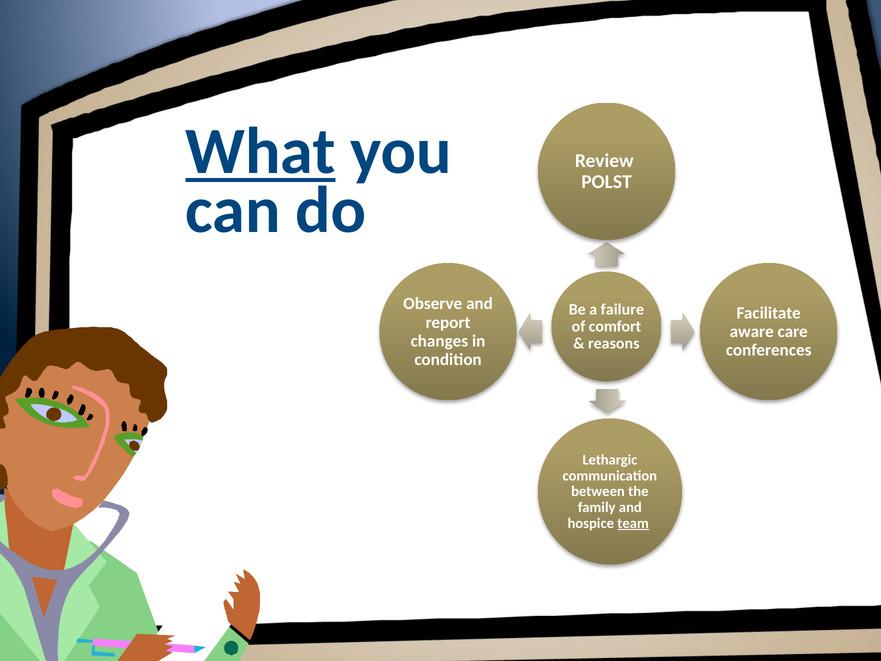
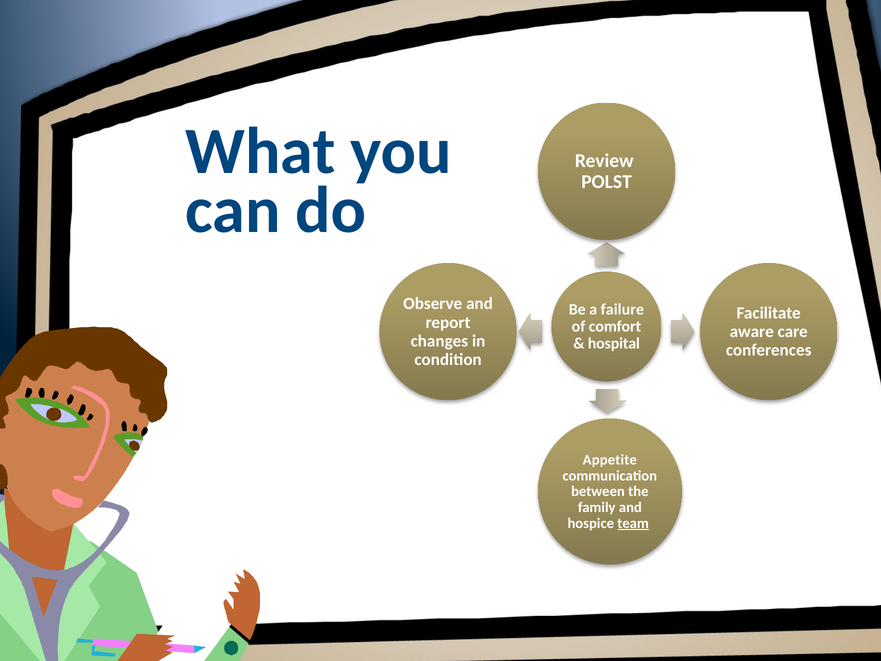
What underline: present -> none (260, 152)
reasons: reasons -> hospital (614, 344)
Lethargic: Lethargic -> Appetite (610, 460)
